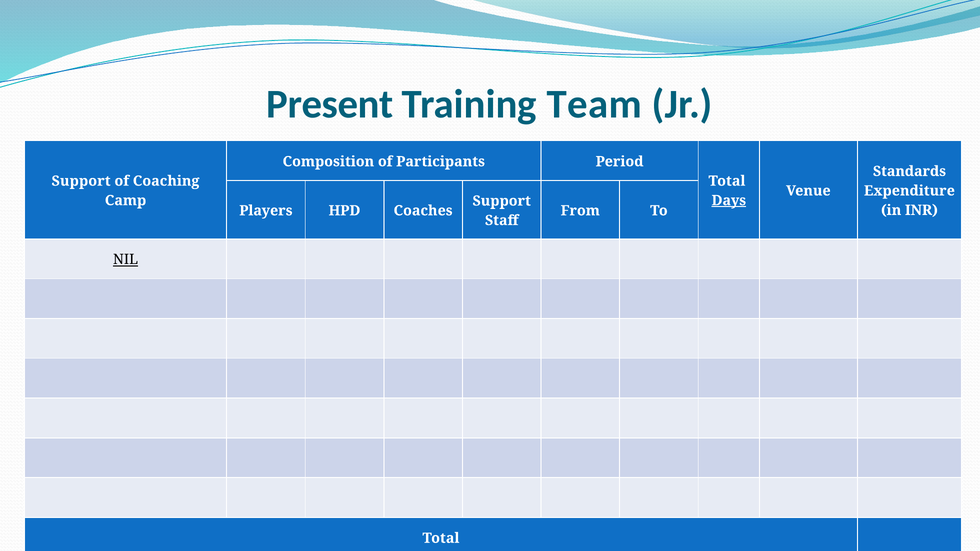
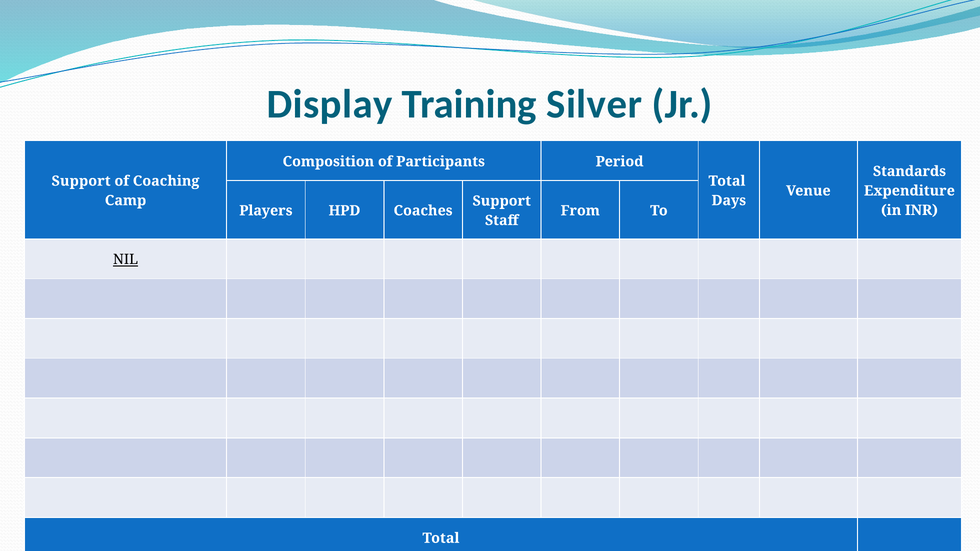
Present: Present -> Display (330, 104)
Team: Team -> Silver (594, 104)
Days underline: present -> none (729, 201)
